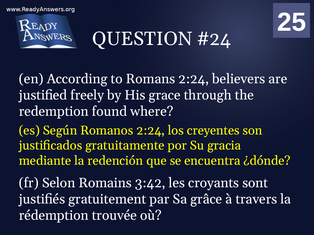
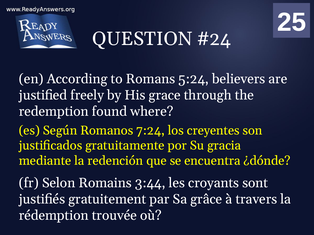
Romans 2:24: 2:24 -> 5:24 (194, 79)
Romanos 2:24: 2:24 -> 7:24 (150, 131)
3:42: 3:42 -> 3:44 (150, 183)
